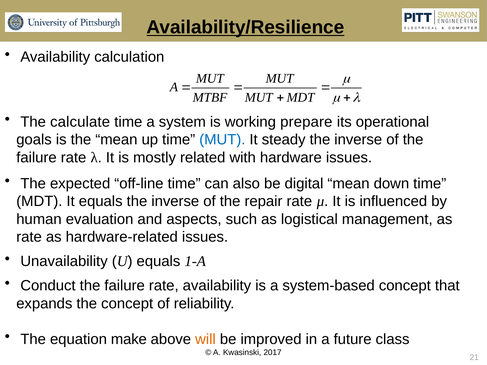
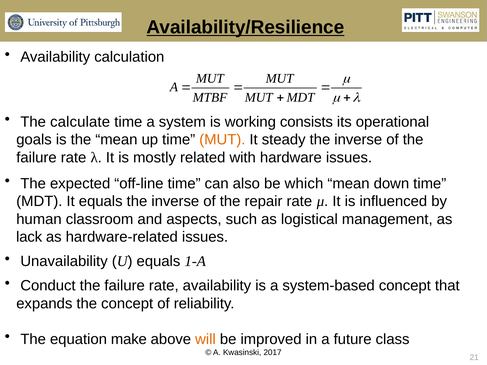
prepare: prepare -> consists (306, 122)
MUT colour: blue -> orange (222, 140)
digital: digital -> which (304, 184)
evaluation: evaluation -> classroom (100, 219)
rate: rate -> lack (29, 237)
